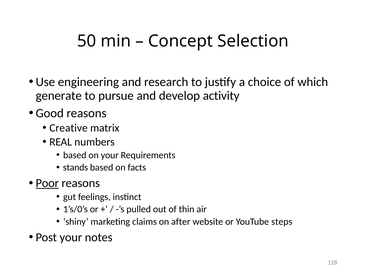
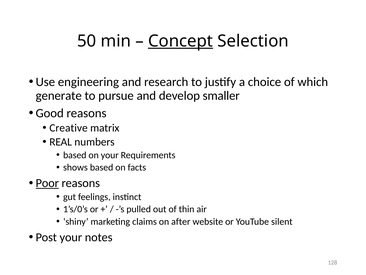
Concept underline: none -> present (181, 41)
activity: activity -> smaller (221, 95)
stands: stands -> shows (75, 167)
steps: steps -> silent (282, 221)
